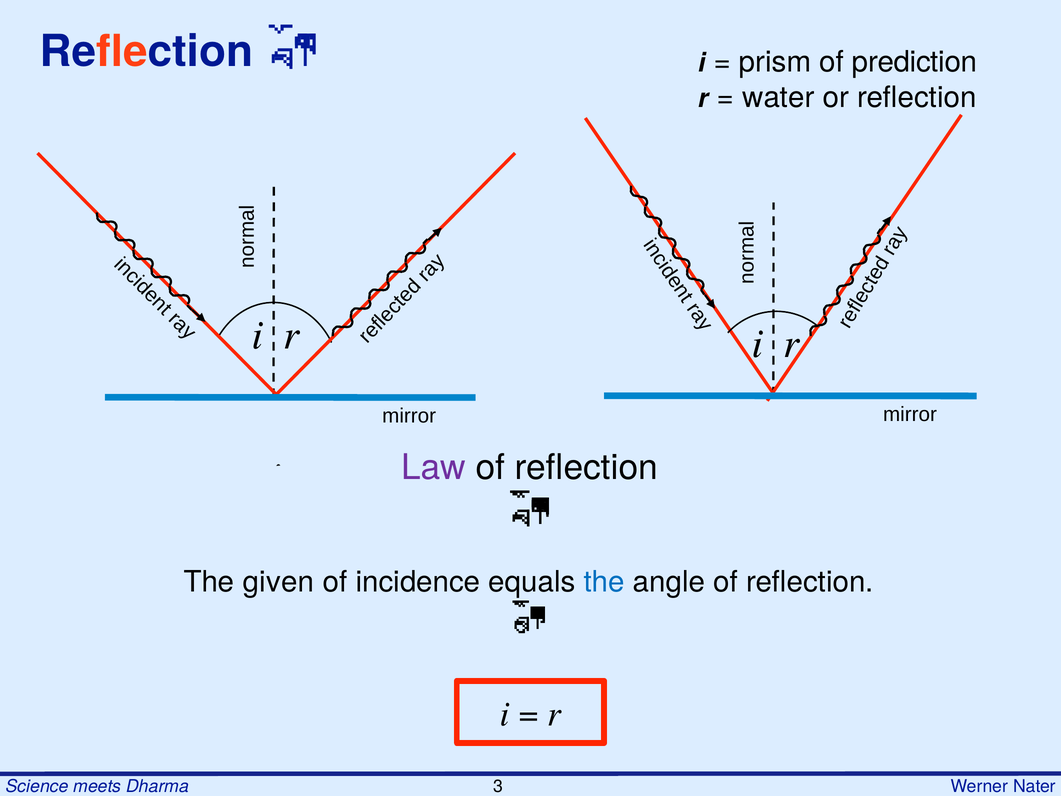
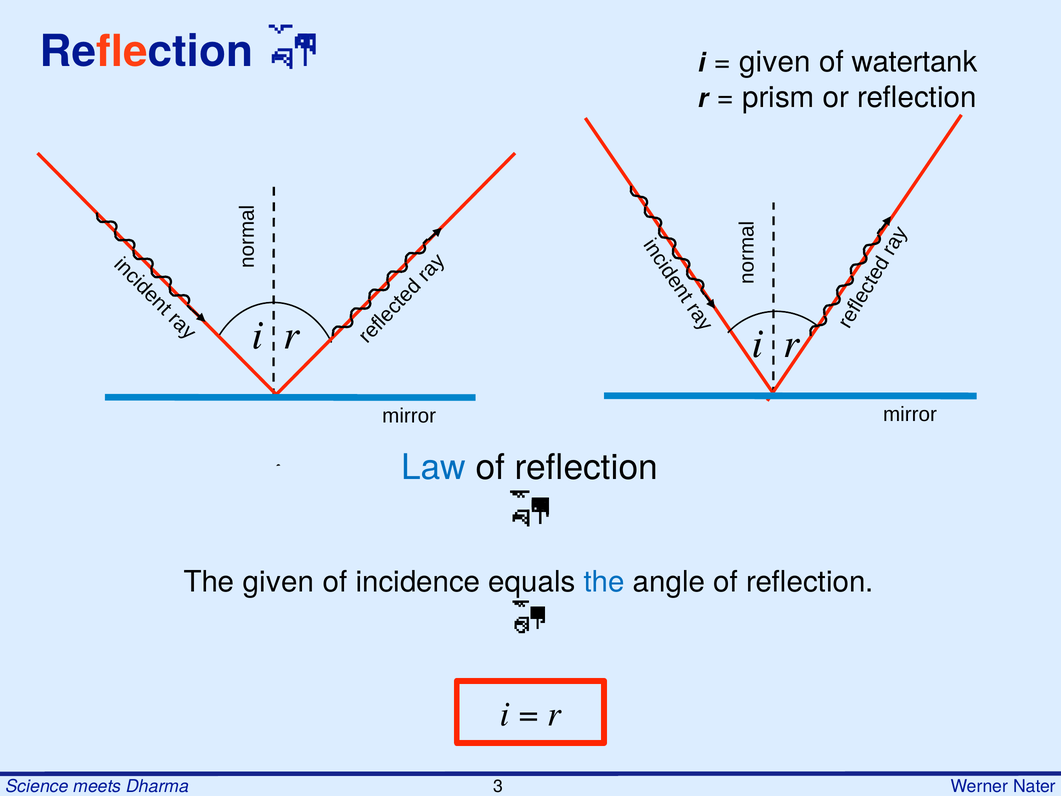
prism: prism -> given (775, 62)
prediction: prediction -> watertank (915, 62)
water: water -> prism (778, 97)
Law colour: purple -> blue (434, 468)
